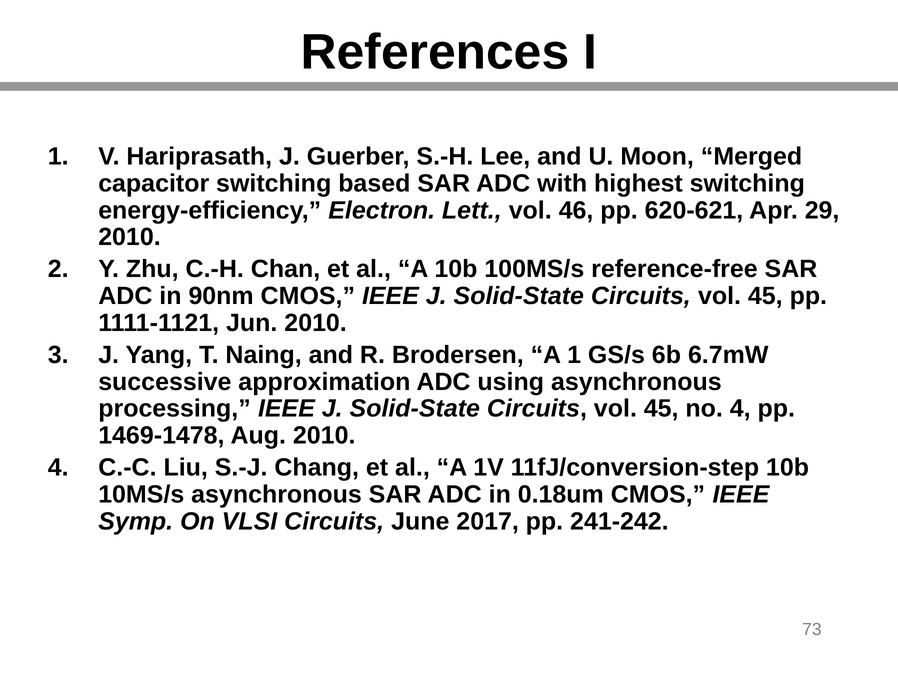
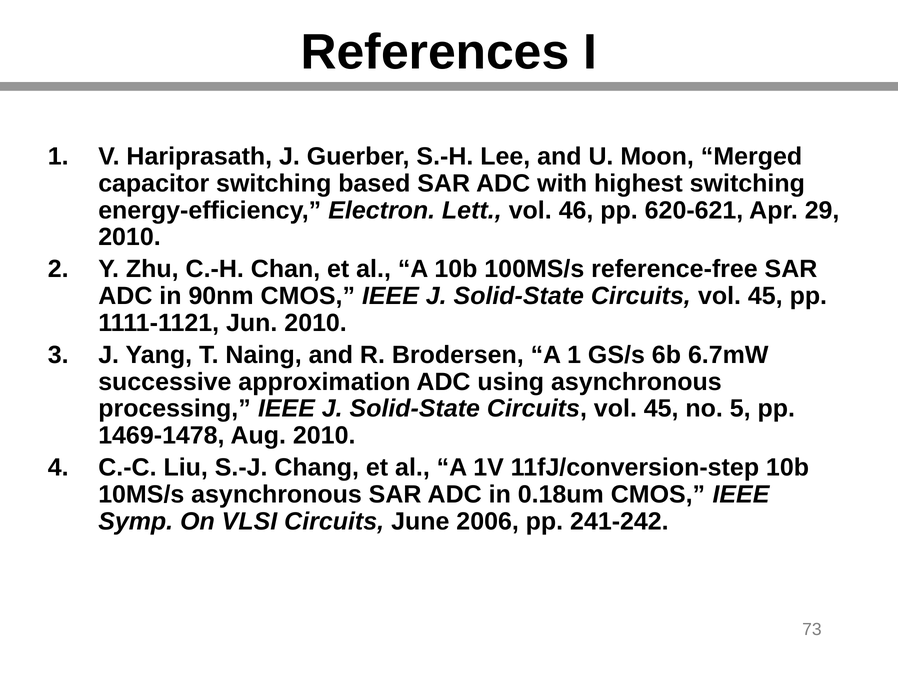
no 4: 4 -> 5 (740, 409)
2017: 2017 -> 2006 (488, 522)
